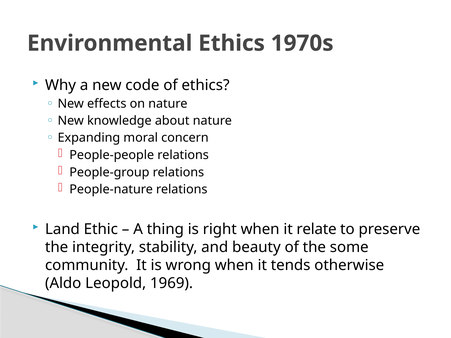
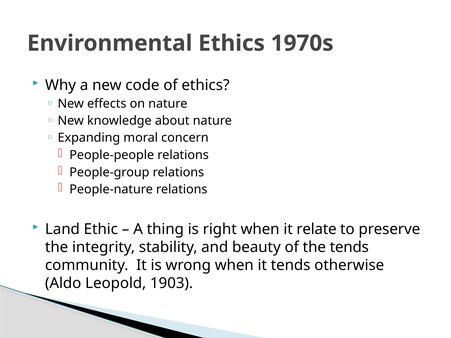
the some: some -> tends (349, 247)
1969: 1969 -> 1903 (172, 284)
